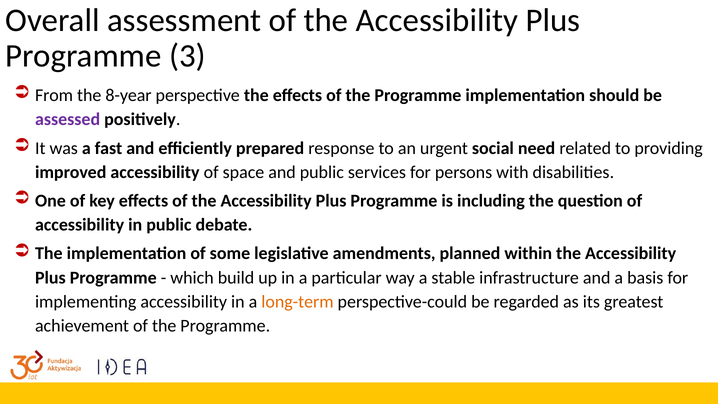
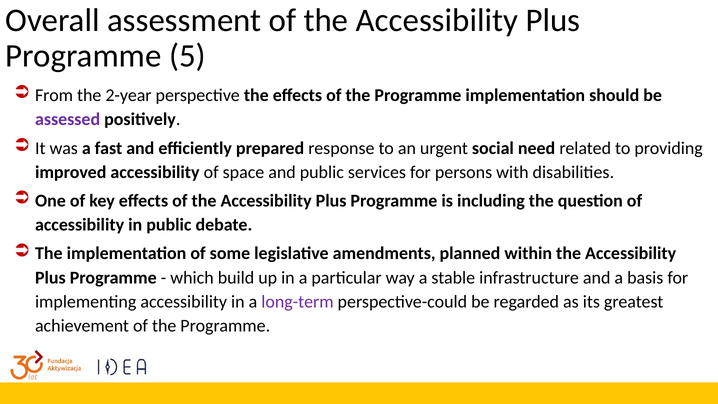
3: 3 -> 5 (188, 56)
8-year: 8-year -> 2-year (129, 95)
long-term colour: orange -> purple (297, 302)
